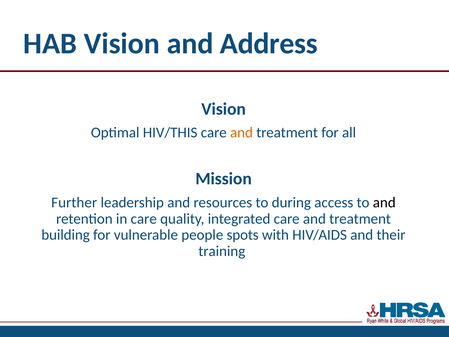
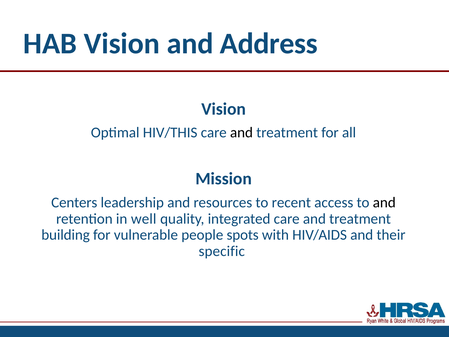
and colour: orange -> black (241, 133)
Further: Further -> Centers (74, 203)
during: during -> recent (291, 203)
in care: care -> well (144, 219)
training: training -> specific (222, 251)
